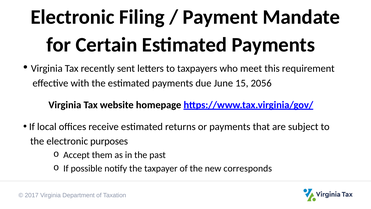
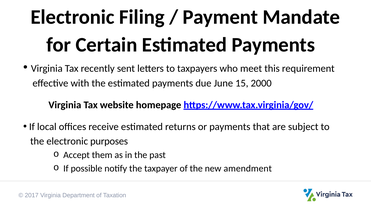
2056: 2056 -> 2000 (261, 83)
corresponds: corresponds -> amendment (248, 168)
